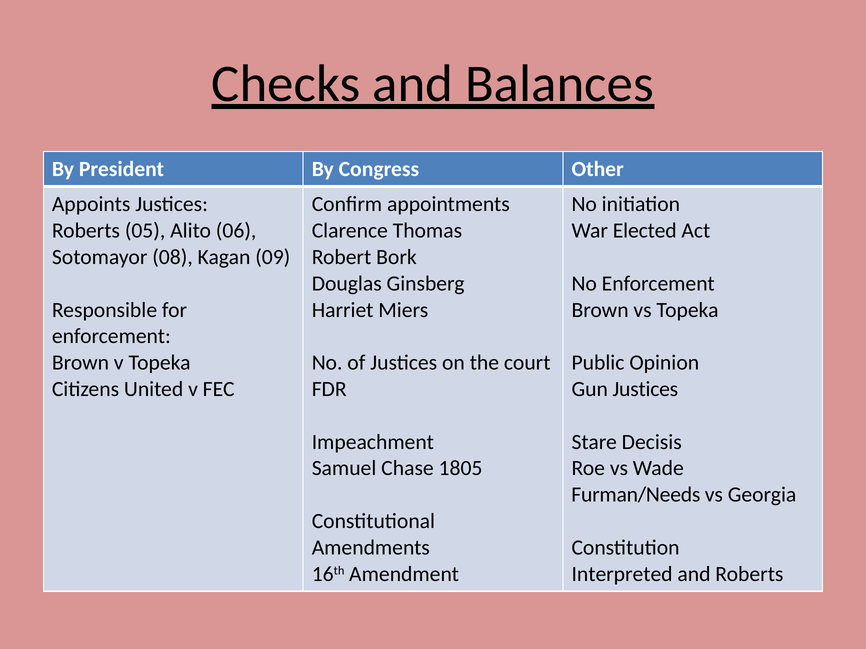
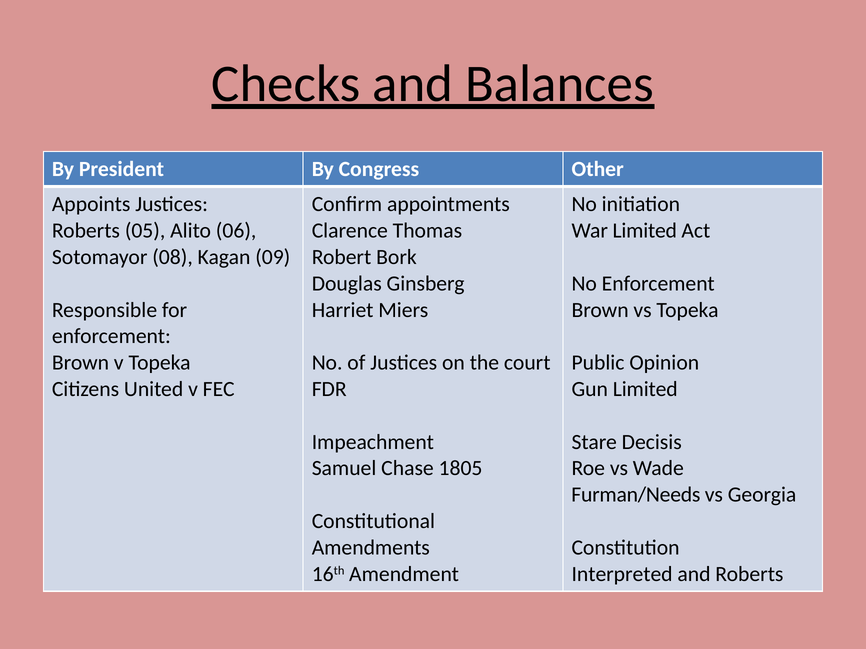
War Elected: Elected -> Limited (645, 231)
Gun Justices: Justices -> Limited (645, 389)
